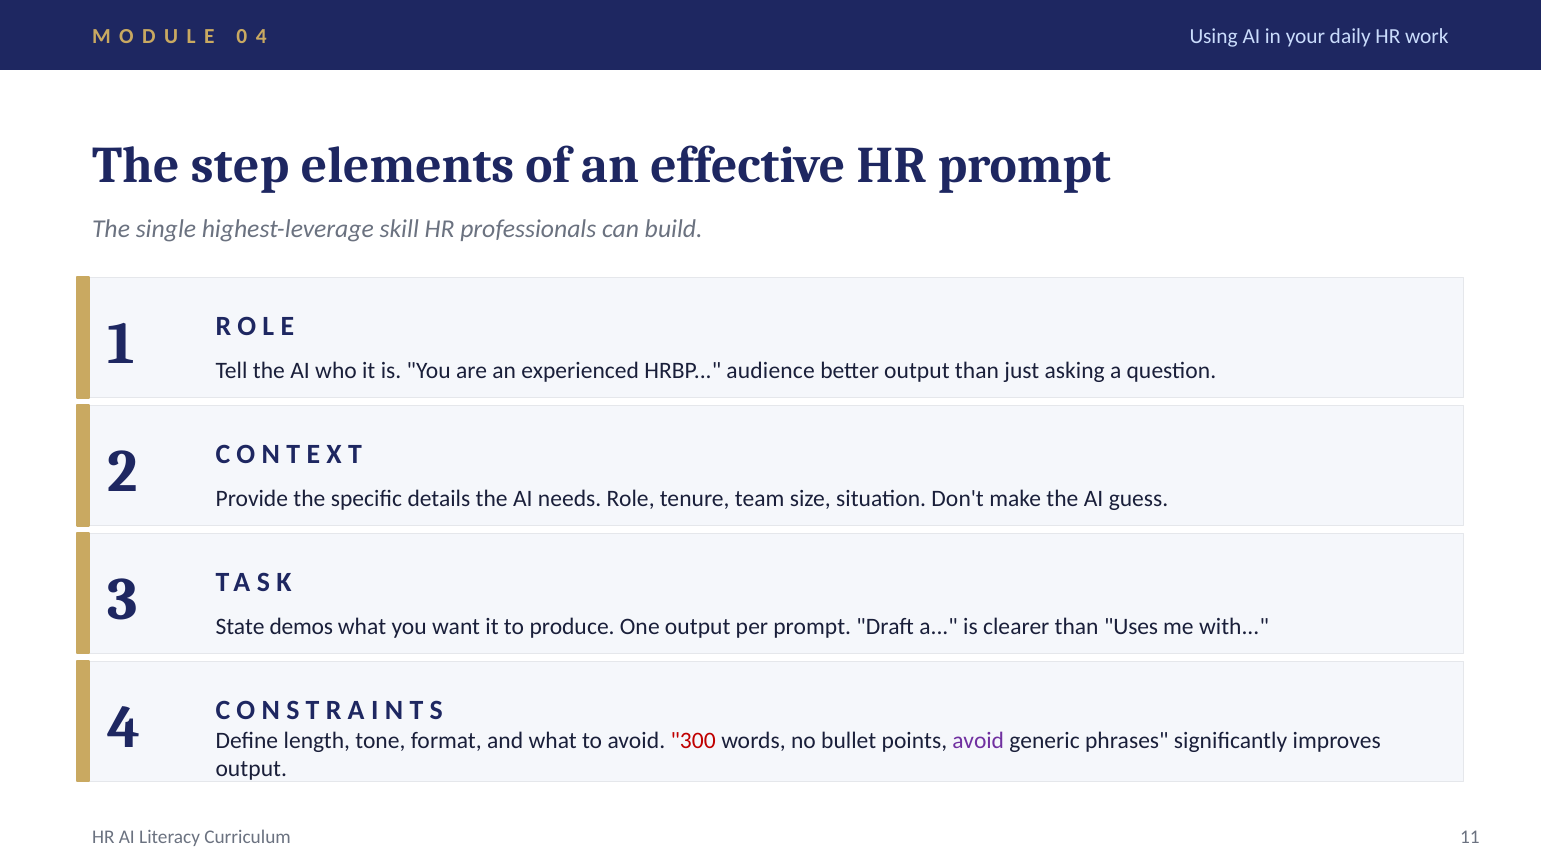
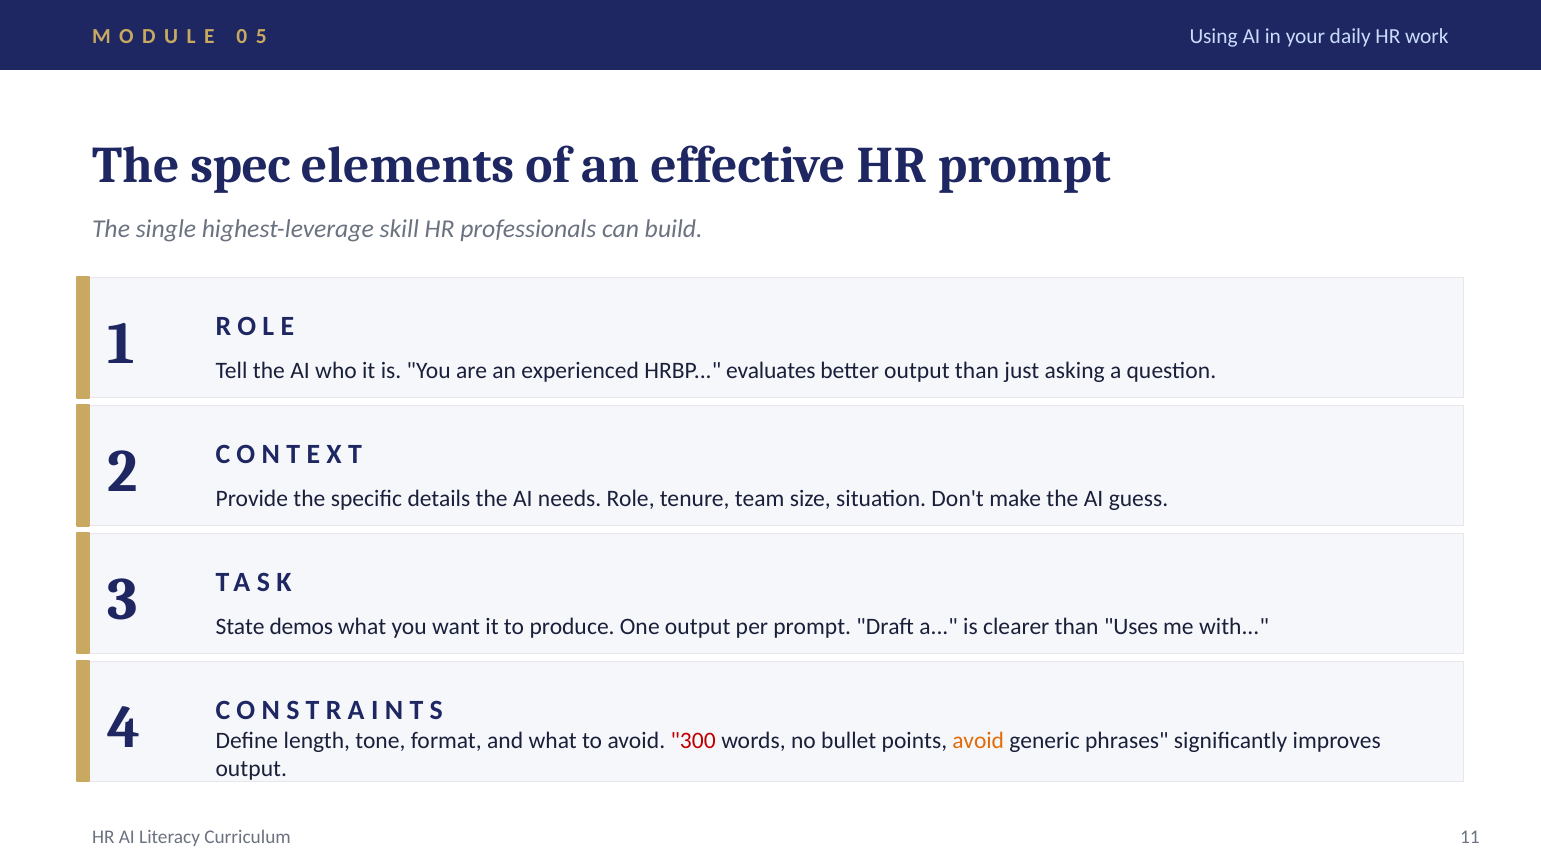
4: 4 -> 5 (261, 37)
step: step -> spec (240, 165)
audience: audience -> evaluates (771, 371)
avoid colour: purple -> orange (978, 740)
